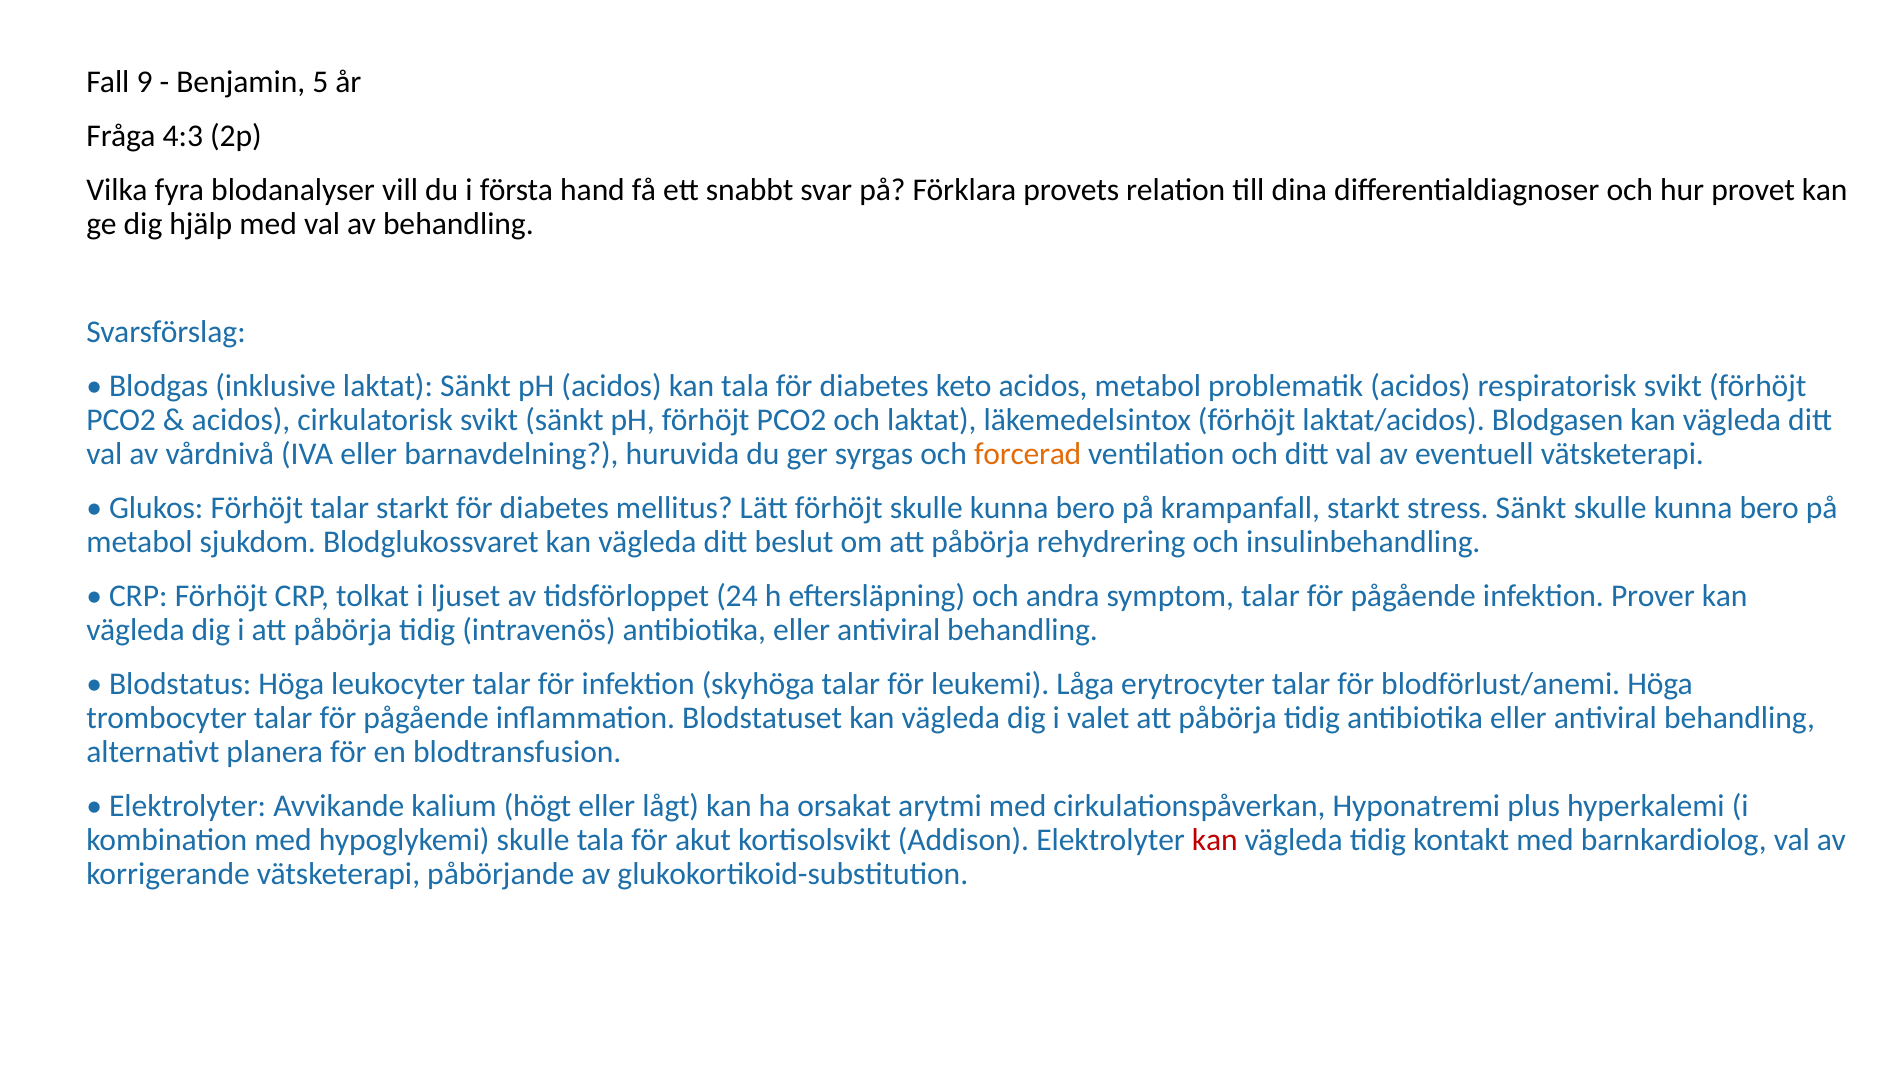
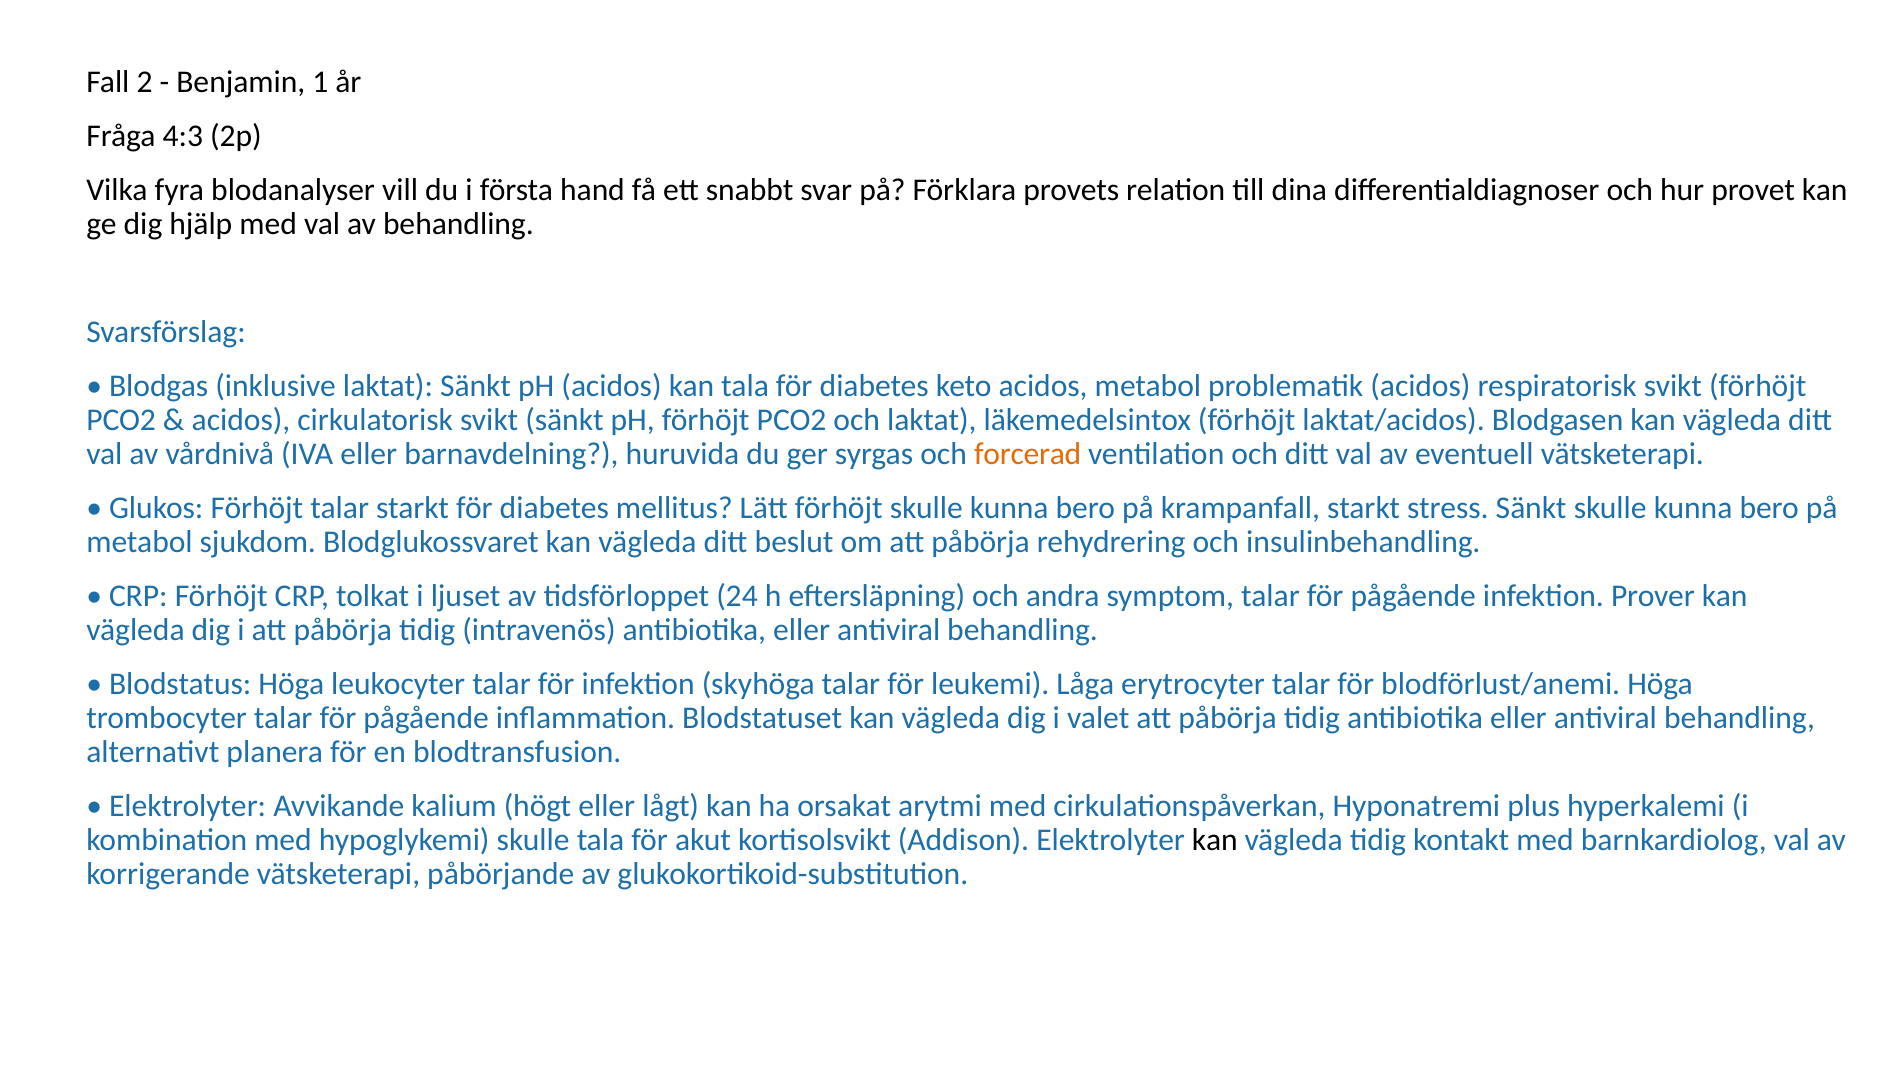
9: 9 -> 2 (145, 82)
5: 5 -> 1 (320, 82)
kan colour: red -> black (1215, 839)
